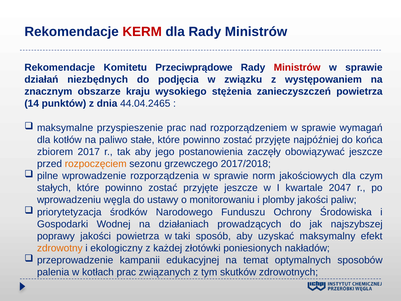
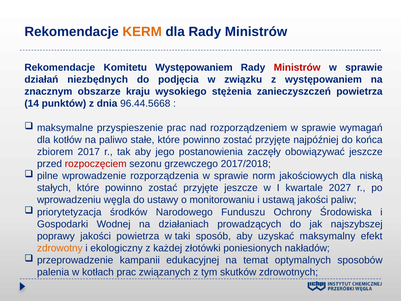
KERM colour: red -> orange (142, 32)
Komitetu Przeciwprądowe: Przeciwprądowe -> Występowaniem (194, 67)
44.04.2465: 44.04.2465 -> 96.44.5668 (145, 104)
rozpoczęciem colour: orange -> red (96, 164)
czym: czym -> niską (371, 176)
2047: 2047 -> 2027 (340, 188)
plomby: plomby -> ustawą (279, 200)
